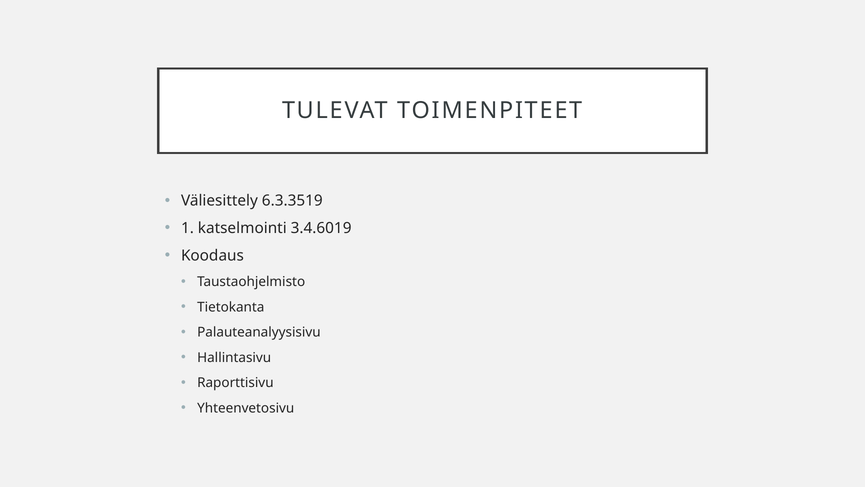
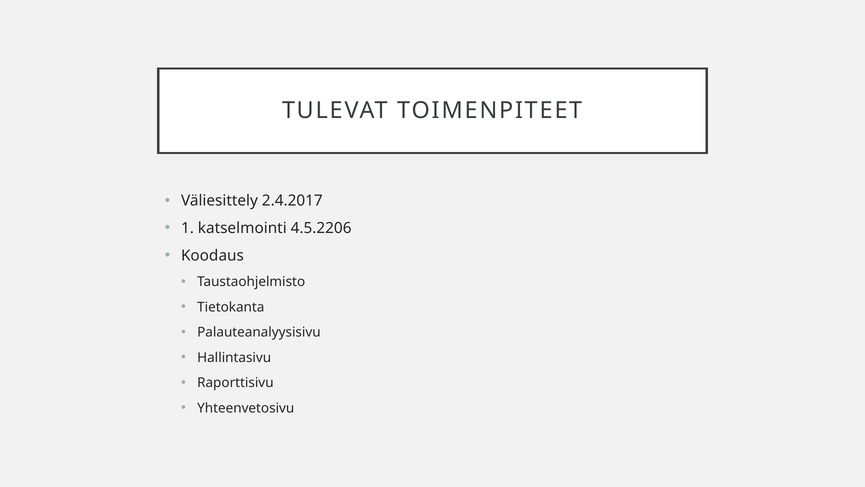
6.3.3519: 6.3.3519 -> 2.4.2017 (292, 201)
3.4.6019: 3.4.6019 -> 4.5.2206 (321, 228)
